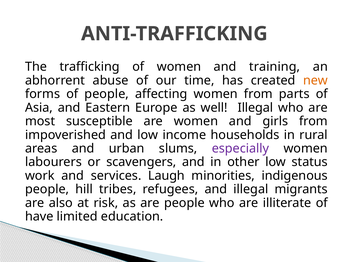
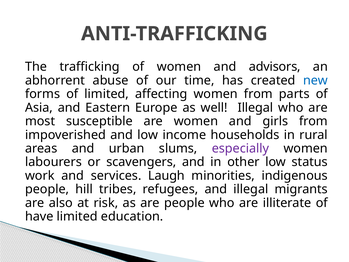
training: training -> advisors (275, 67)
new colour: orange -> blue (316, 80)
of people: people -> limited (107, 94)
